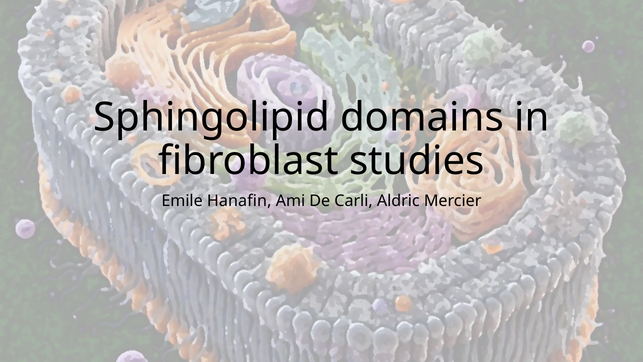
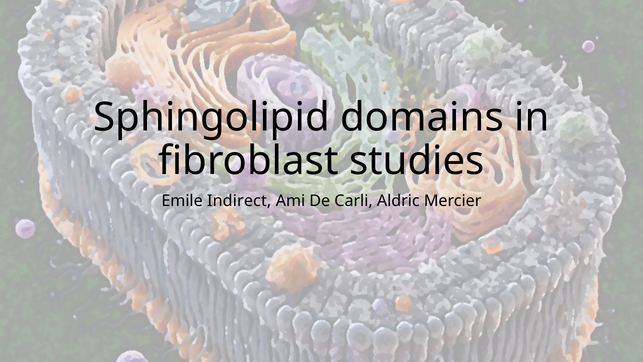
Hanafin: Hanafin -> Indirect (239, 201)
